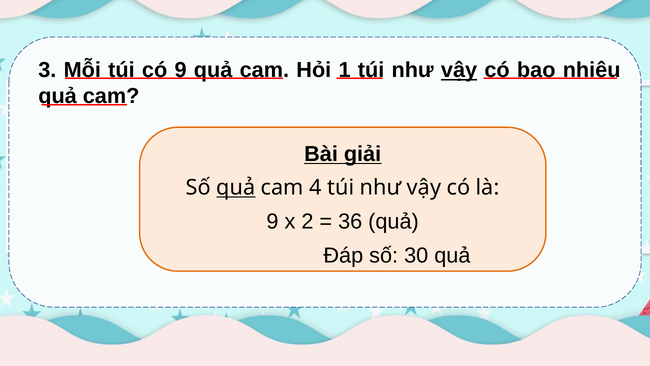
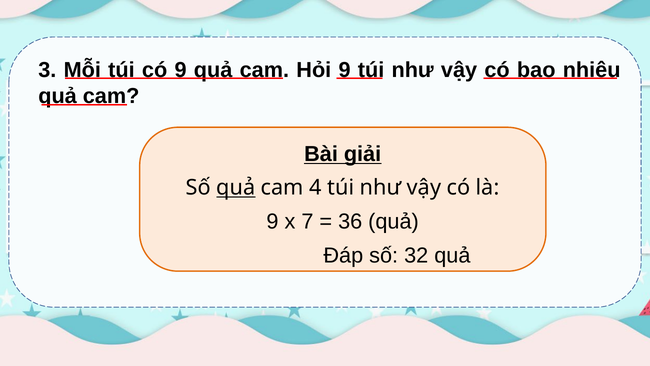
Hỏi 1: 1 -> 9 (345, 70)
vậy underline: present -> none (459, 70)
2: 2 -> 7 (307, 221)
30: 30 -> 32 (416, 255)
